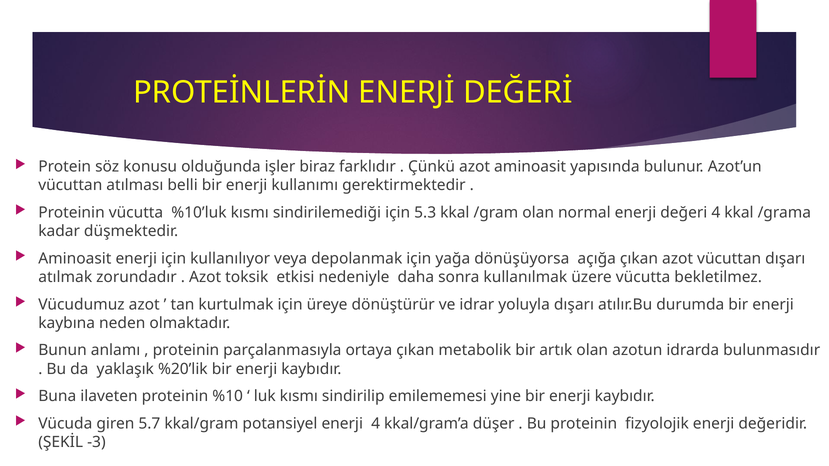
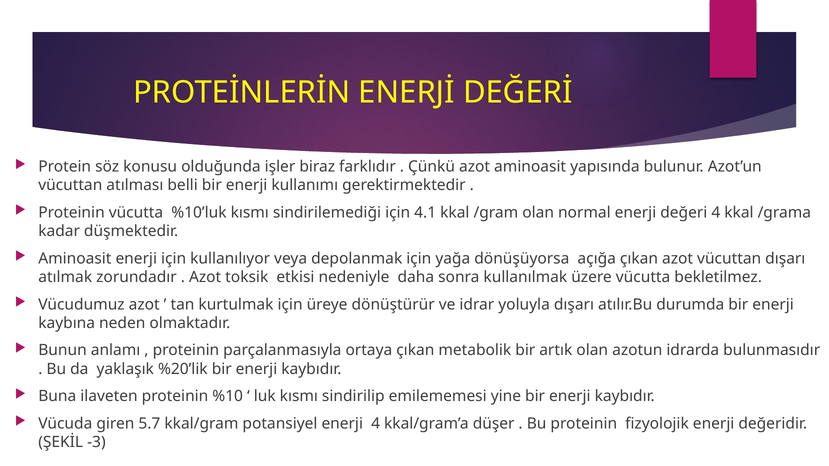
5.3: 5.3 -> 4.1 (425, 213)
